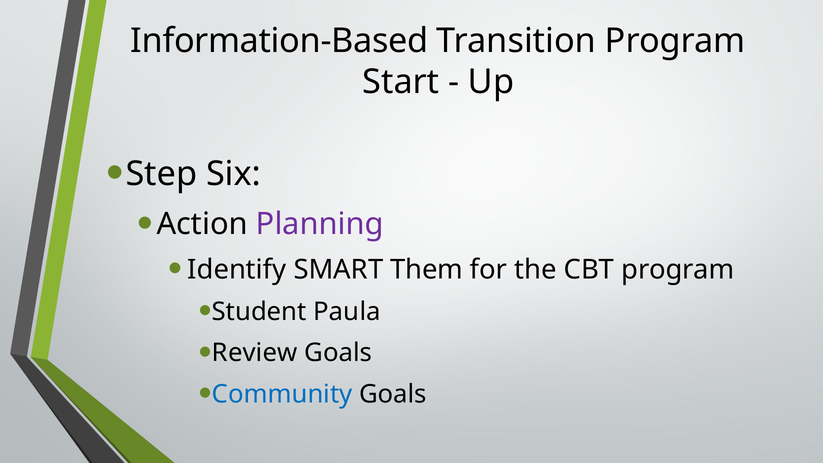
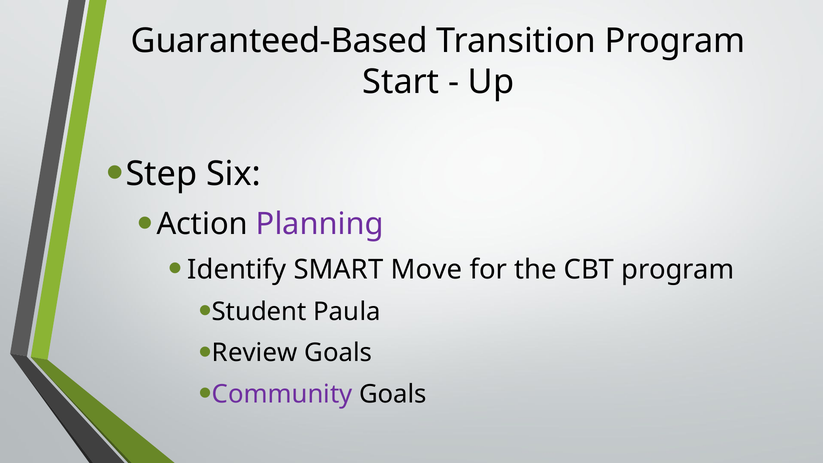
Information-Based: Information-Based -> Guaranteed-Based (279, 41)
Them: Them -> Move (426, 270)
Community colour: blue -> purple (282, 394)
